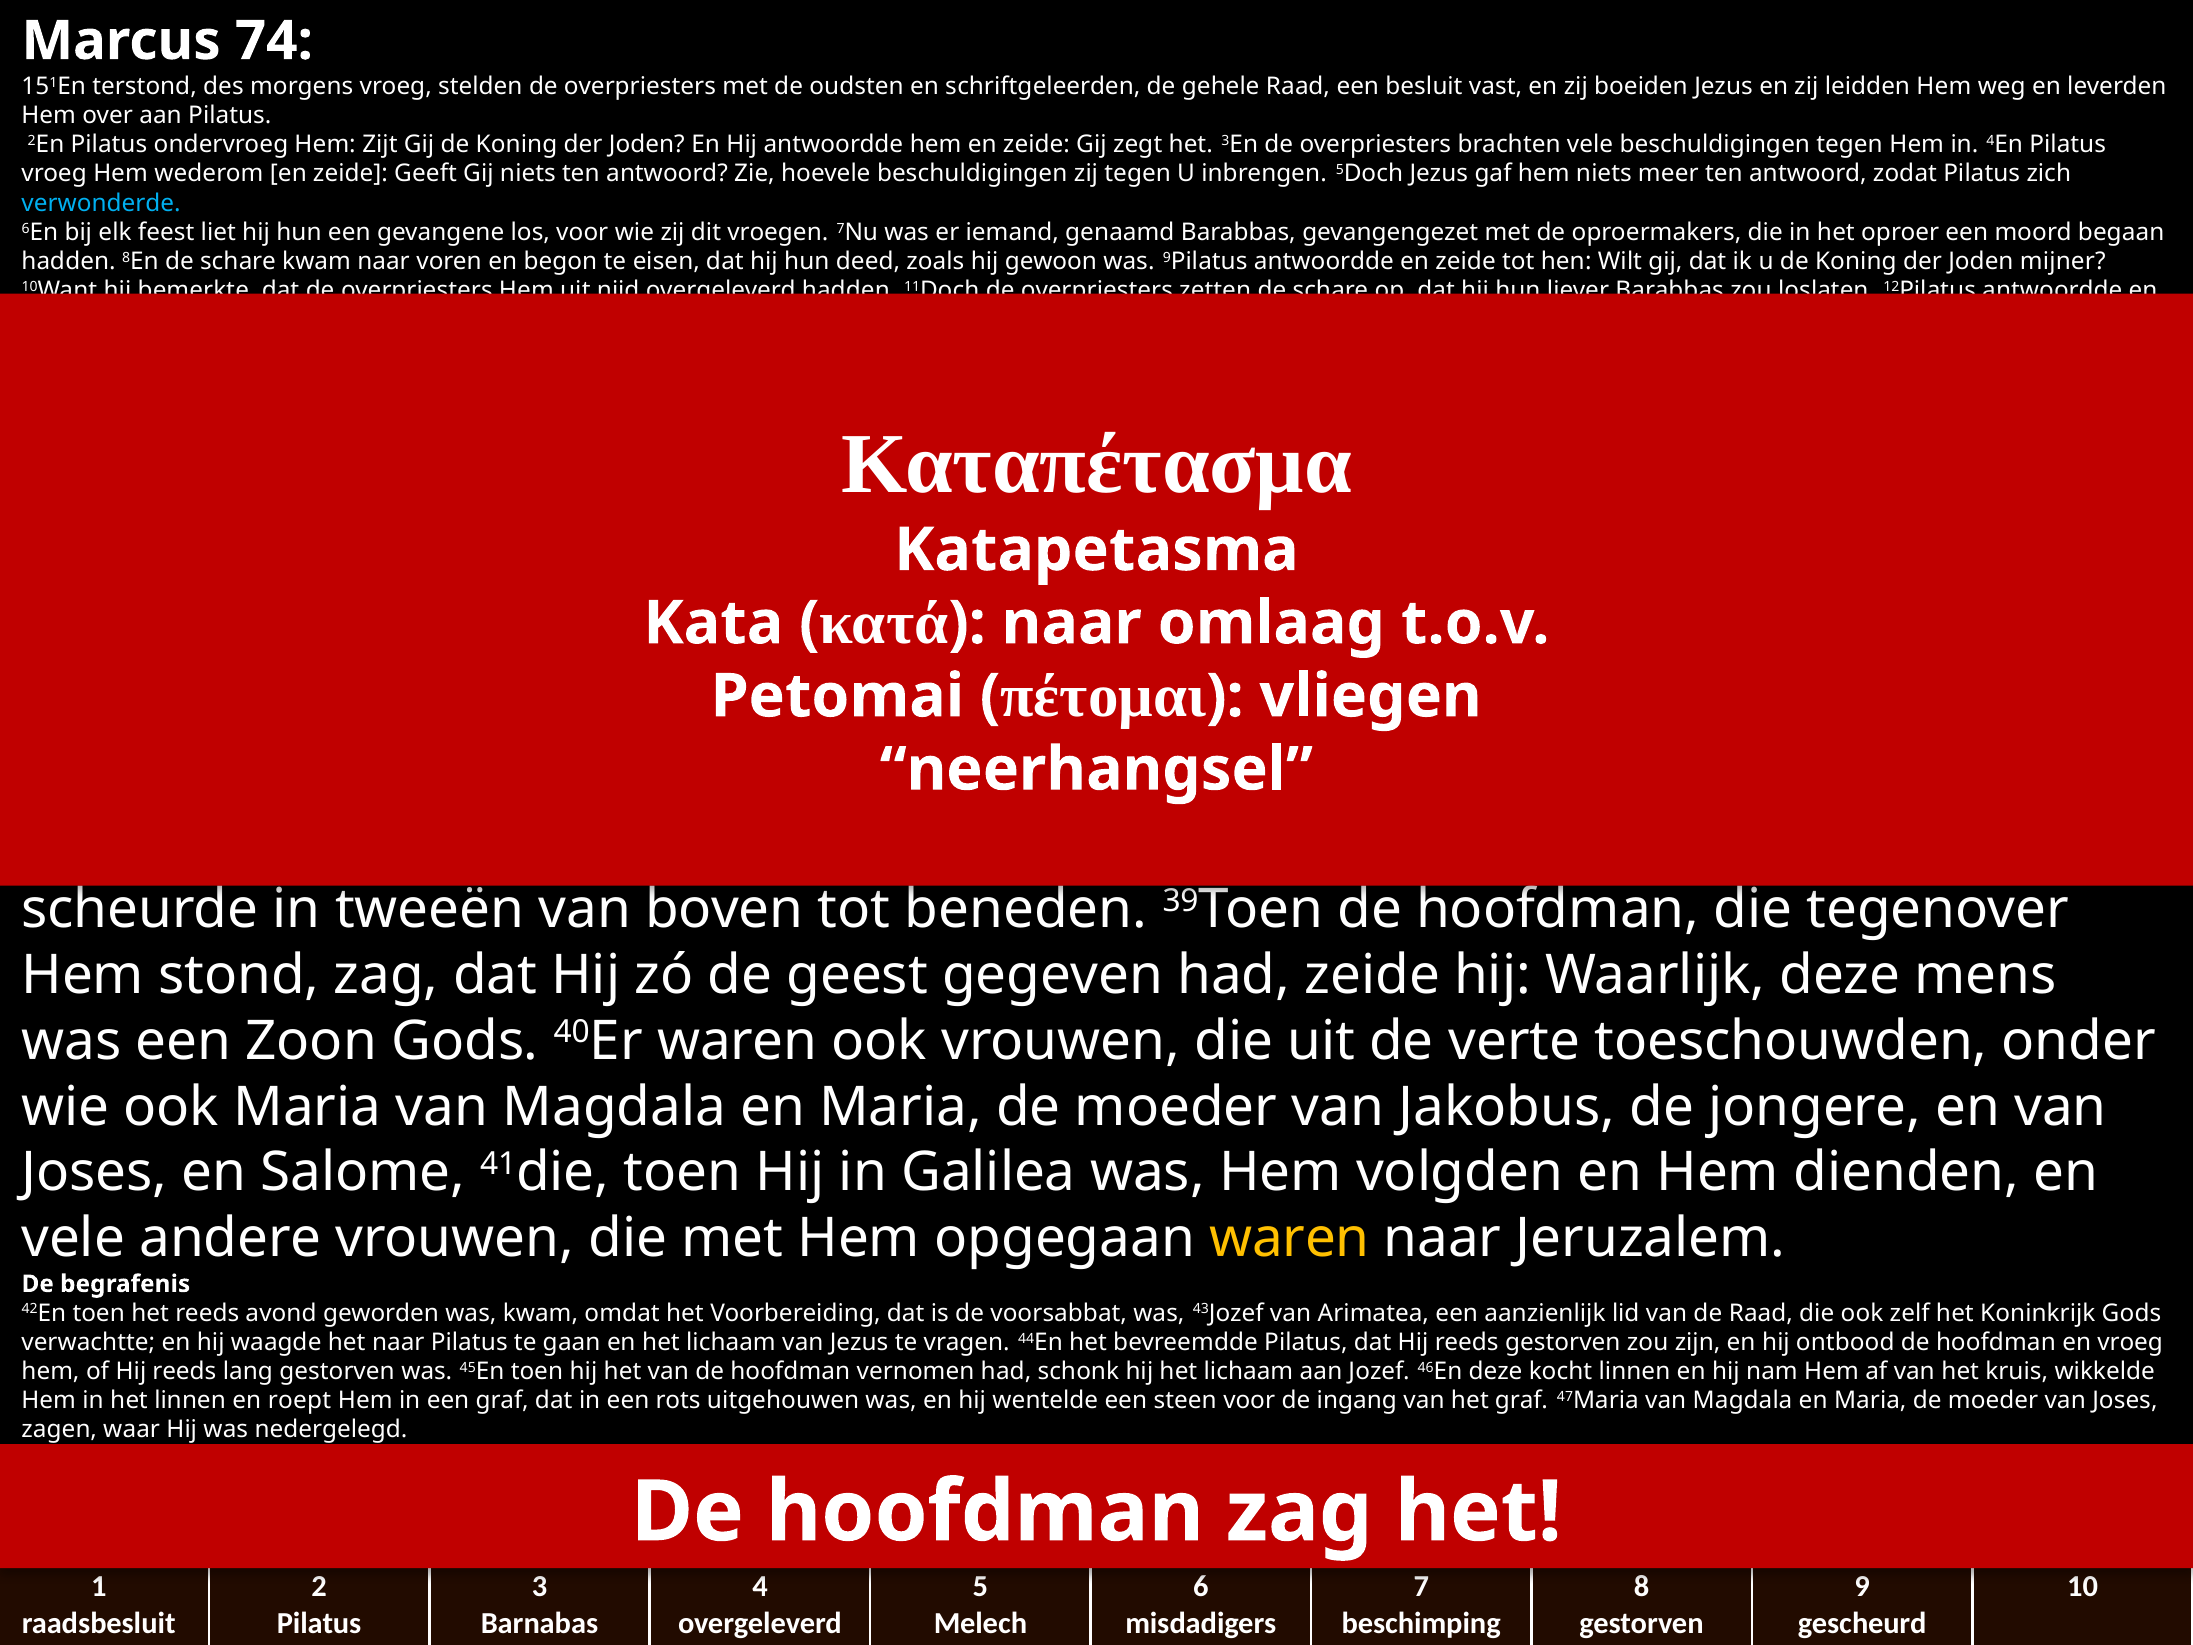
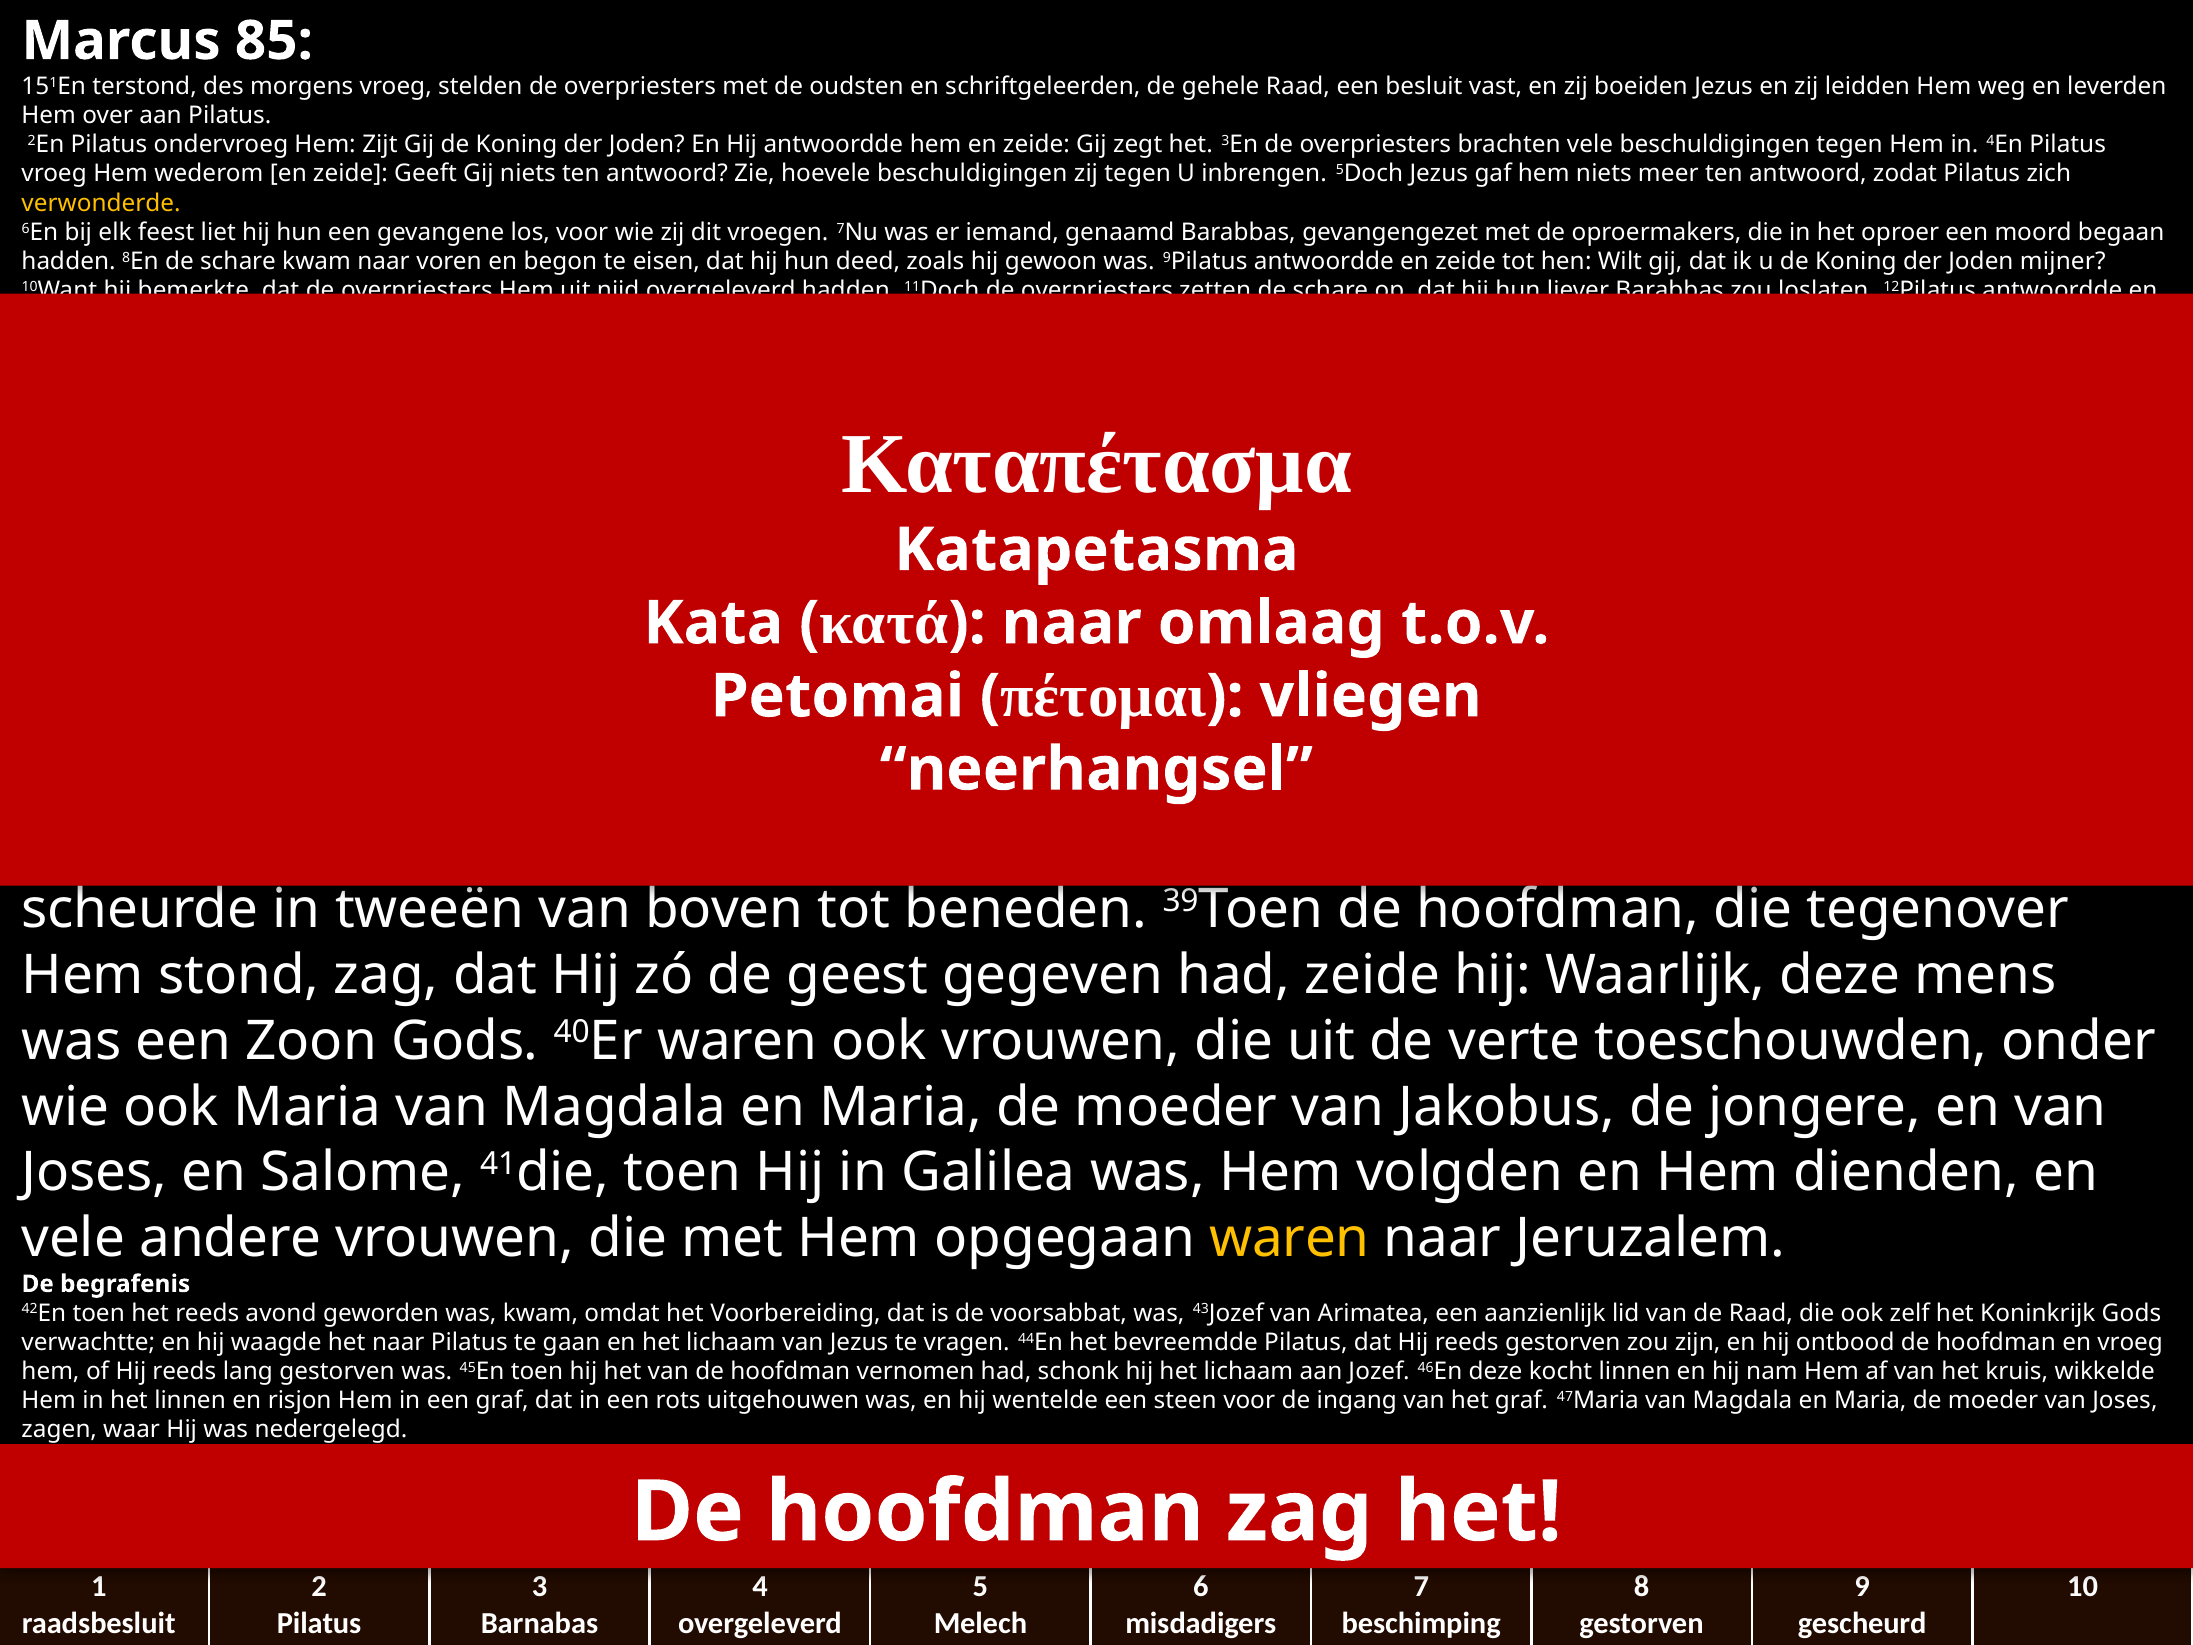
74: 74 -> 85 (274, 41)
verwonderde colour: light blue -> yellow (101, 203)
en roept: roept -> risjon (300, 1400)
